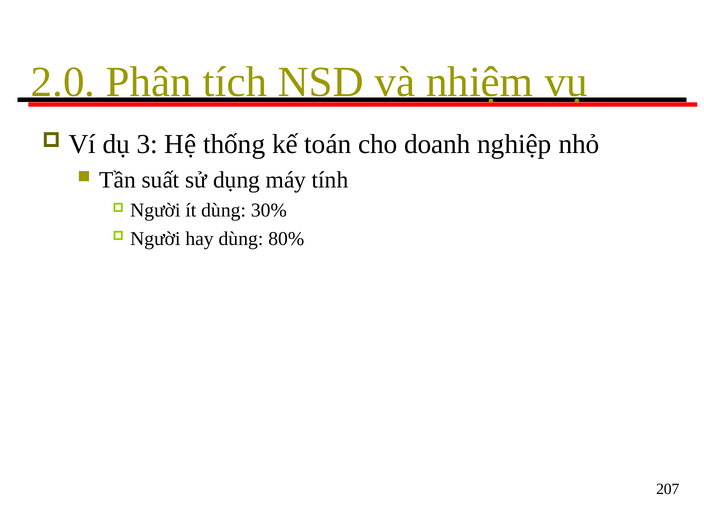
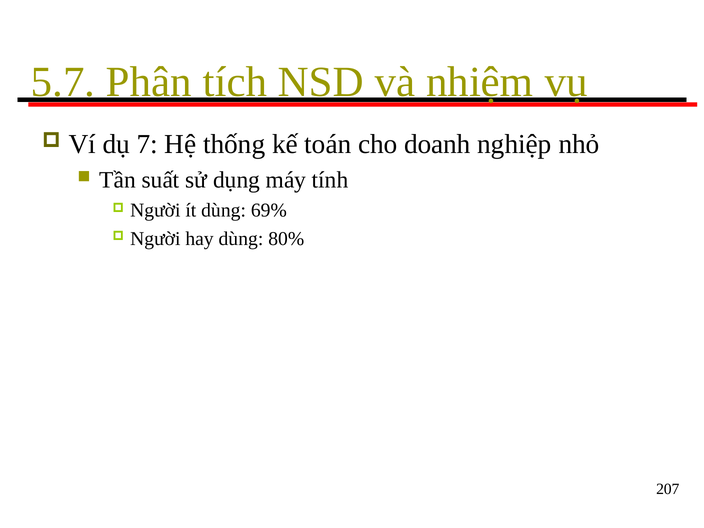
2.0: 2.0 -> 5.7 (63, 82)
3: 3 -> 7 (147, 144)
30%: 30% -> 69% (269, 211)
